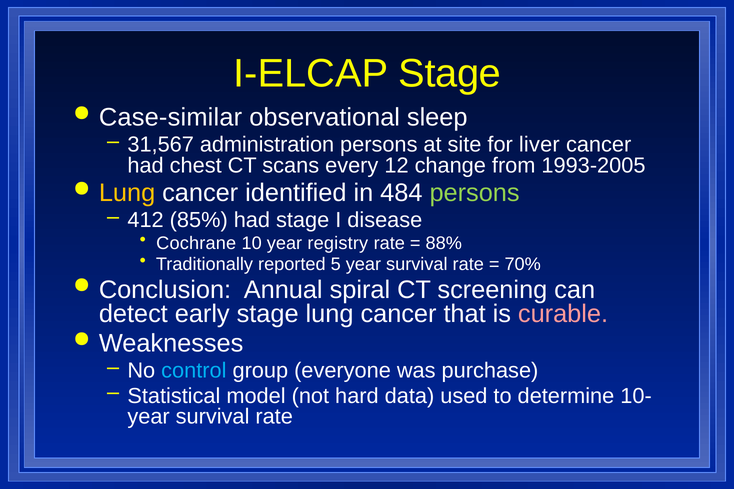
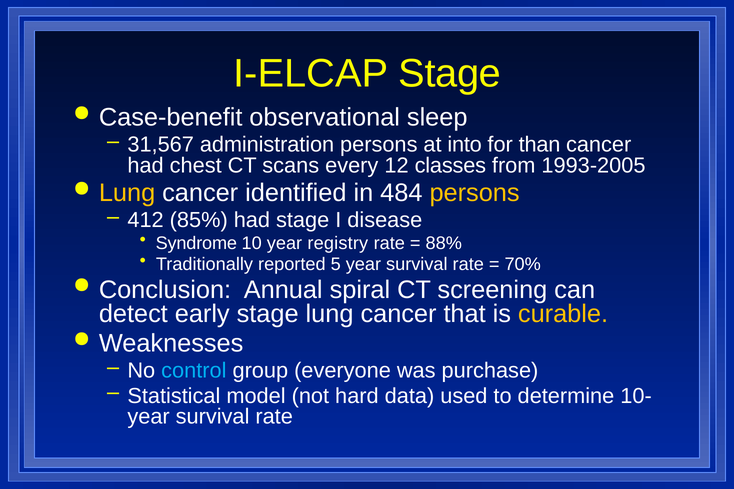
Case-similar: Case-similar -> Case-benefit (171, 118)
site: site -> into (465, 145)
liver: liver -> than (540, 145)
change: change -> classes (450, 166)
persons colour: light green -> yellow (475, 193)
Cochrane: Cochrane -> Syndrome (196, 243)
curable colour: pink -> yellow (563, 314)
